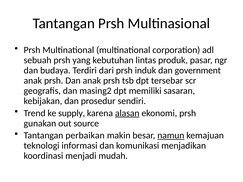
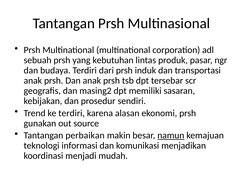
government: government -> transportasi (198, 70)
ke supply: supply -> terdiri (72, 113)
alasan underline: present -> none (127, 113)
